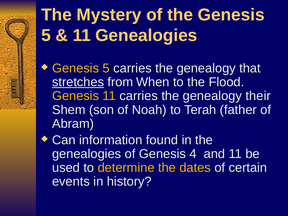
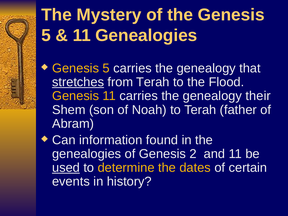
from When: When -> Terah (153, 82)
4: 4 -> 2 (193, 154)
used underline: none -> present (66, 168)
